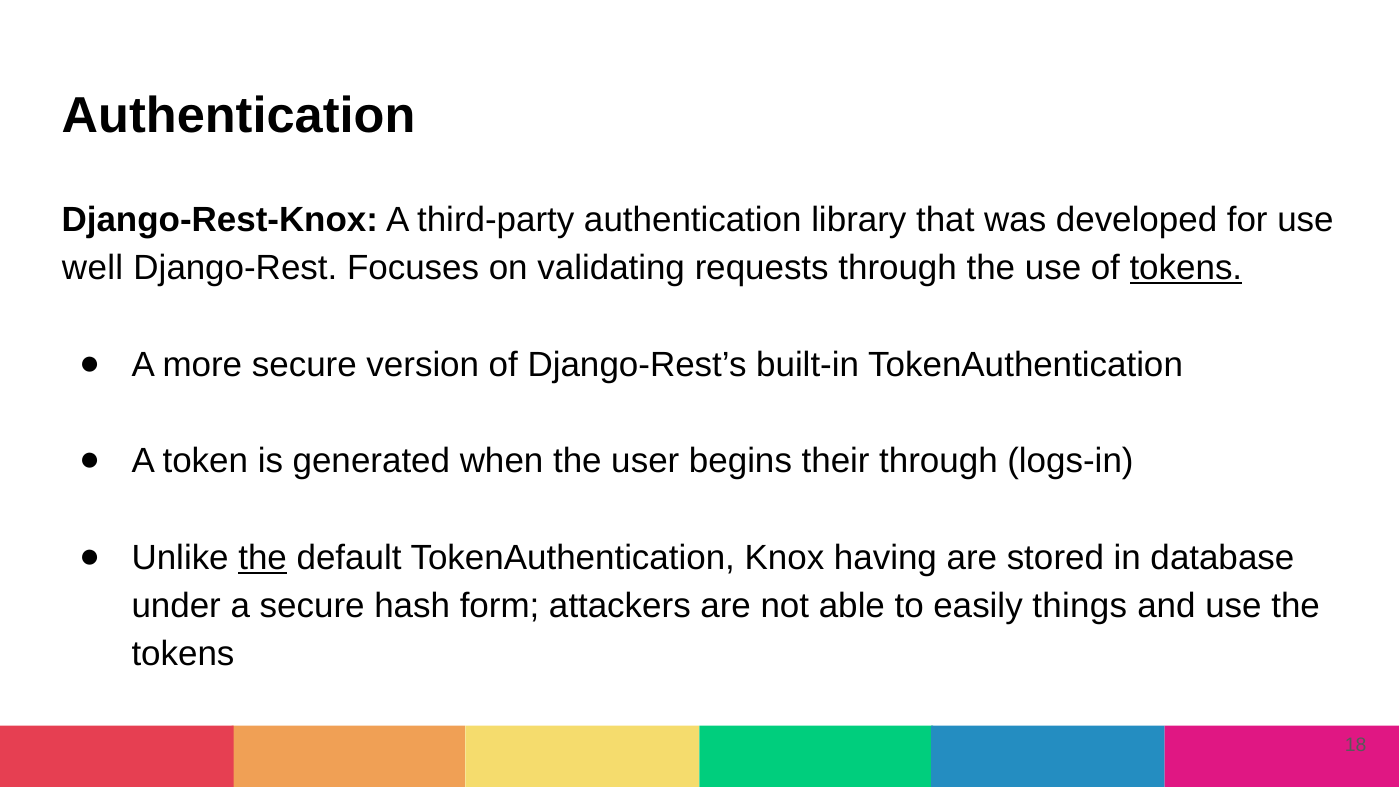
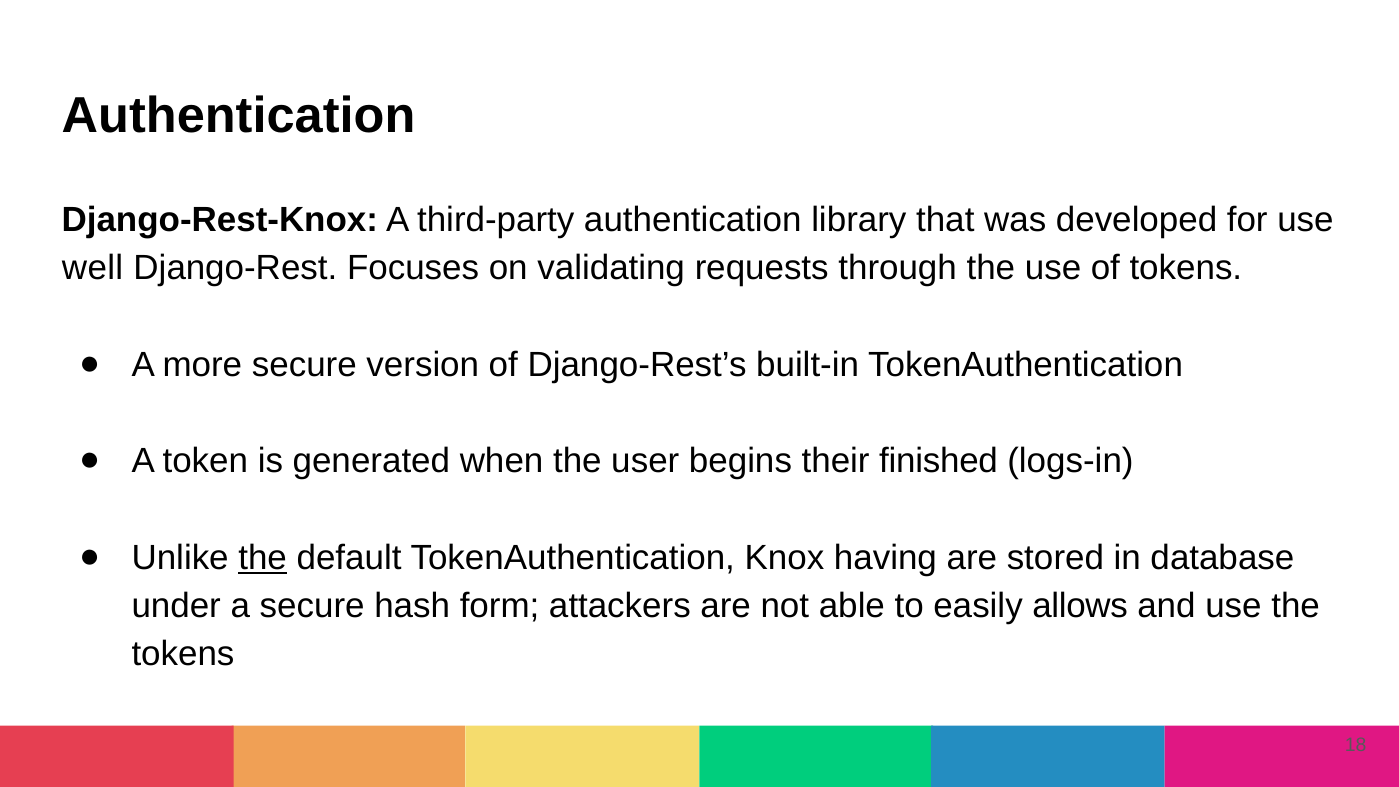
tokens underline: present -> none (1186, 268)
their through: through -> finished (939, 461)
things: things -> allows (1080, 606)
